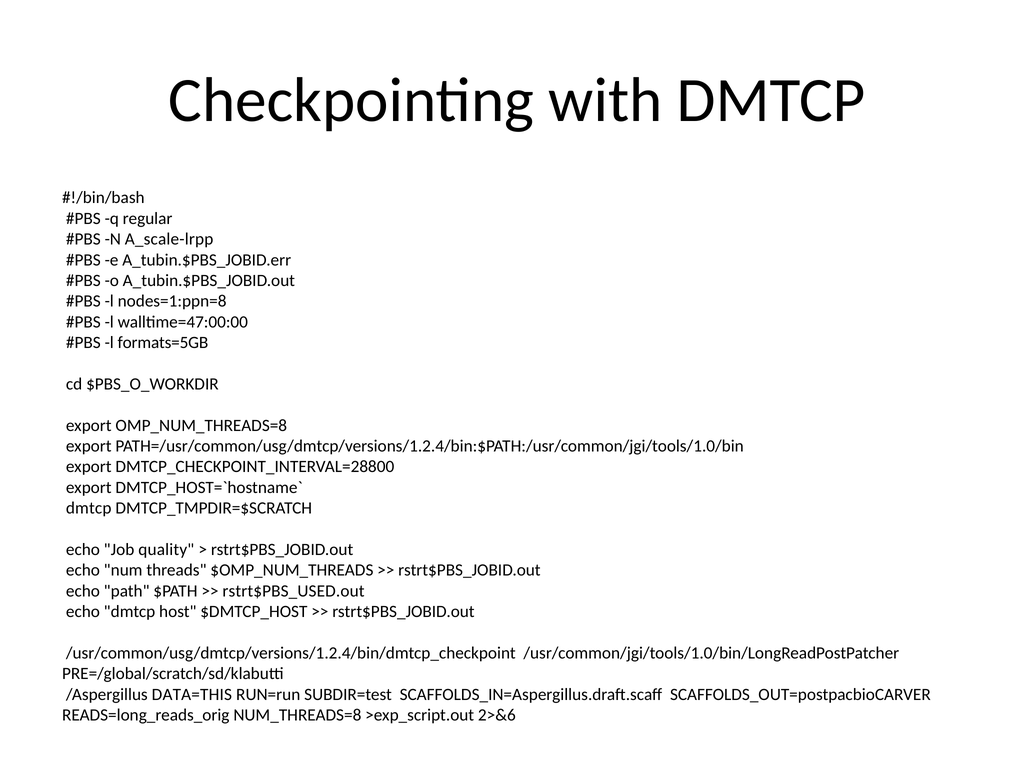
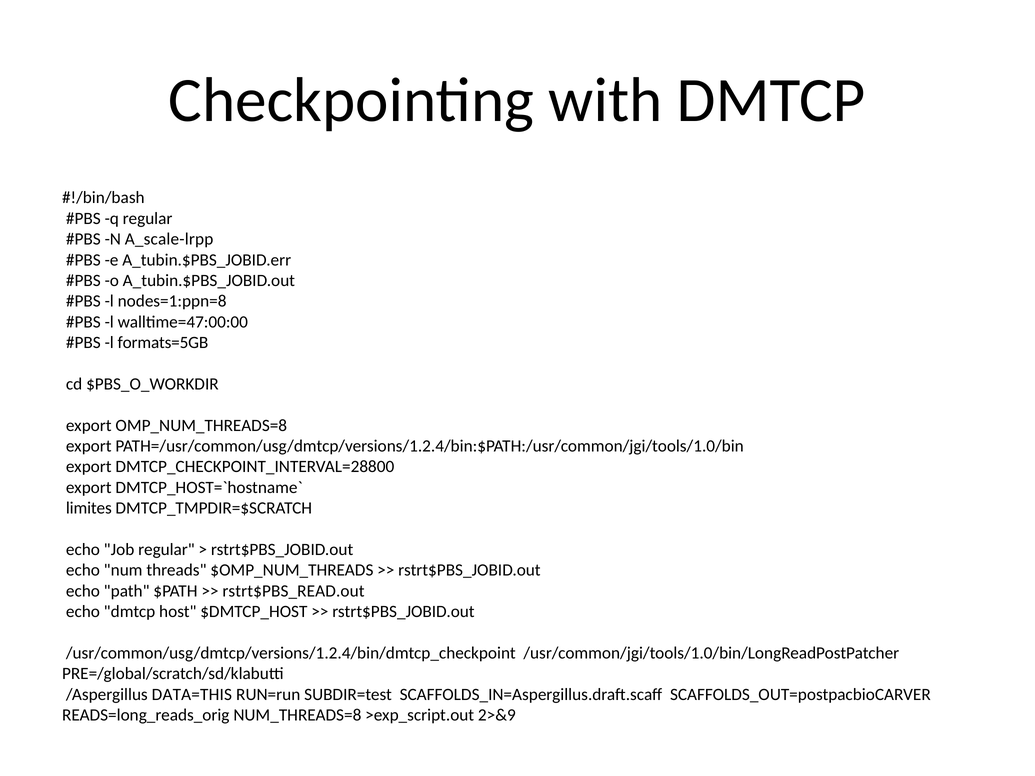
dmtcp: dmtcp -> limites (89, 508)
Job quality: quality -> regular (166, 550)
rstrt$PBS_USED.out: rstrt$PBS_USED.out -> rstrt$PBS_READ.out (293, 591)
2>&6: 2>&6 -> 2>&9 (497, 715)
